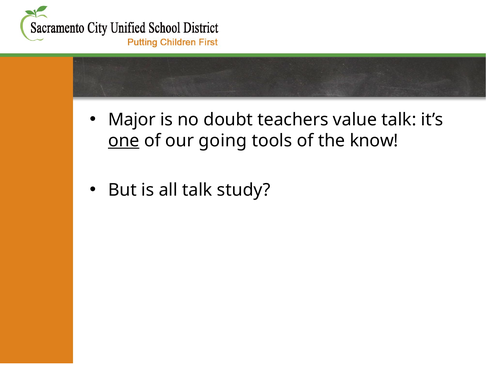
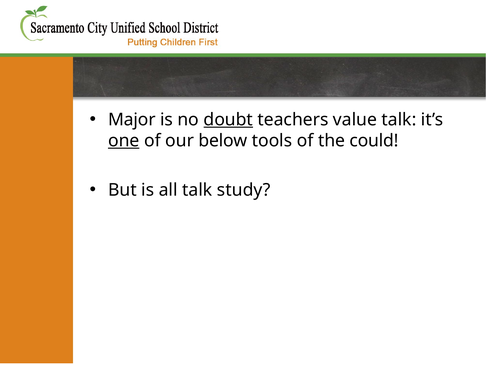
doubt underline: none -> present (228, 119)
going: going -> below (223, 141)
know: know -> could (374, 141)
